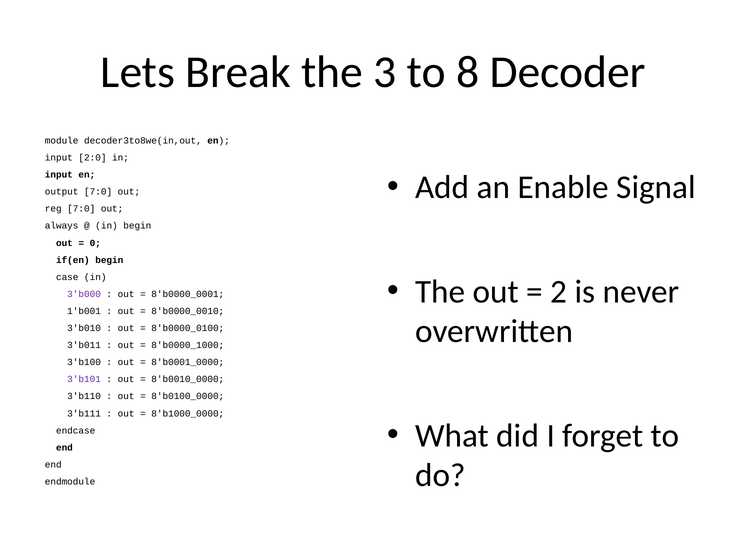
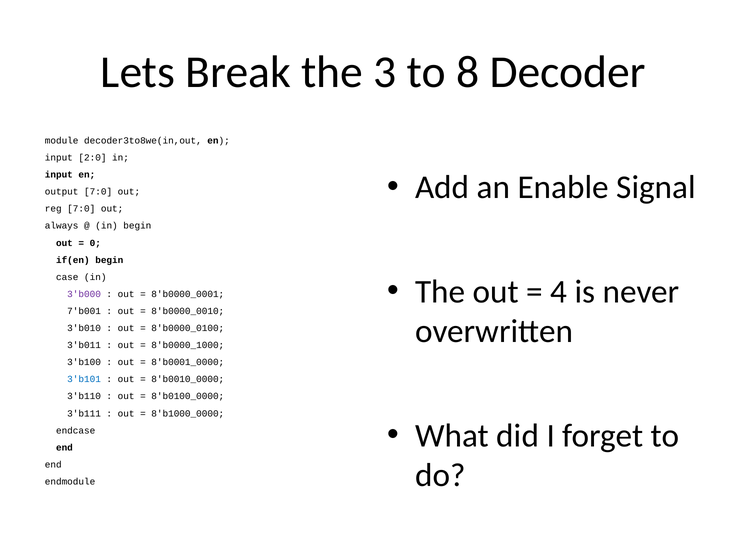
2: 2 -> 4 (559, 292)
1'b001: 1'b001 -> 7'b001 (84, 311)
3'b101 colour: purple -> blue (84, 380)
